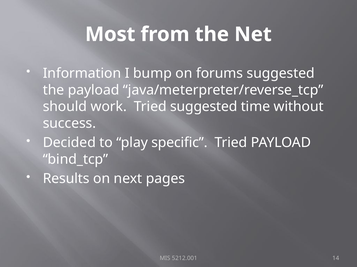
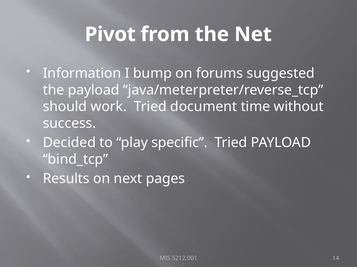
Most: Most -> Pivot (110, 34)
Tried suggested: suggested -> document (204, 107)
